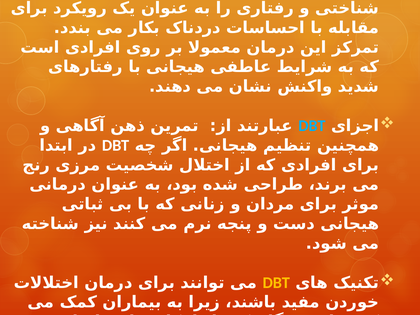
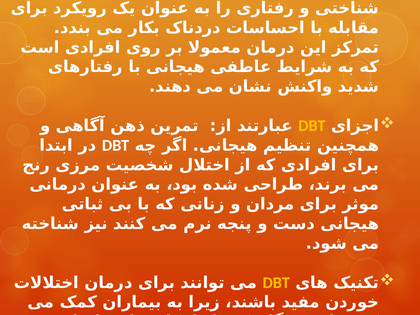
DBT colour: light blue -> yellow (312, 126)
